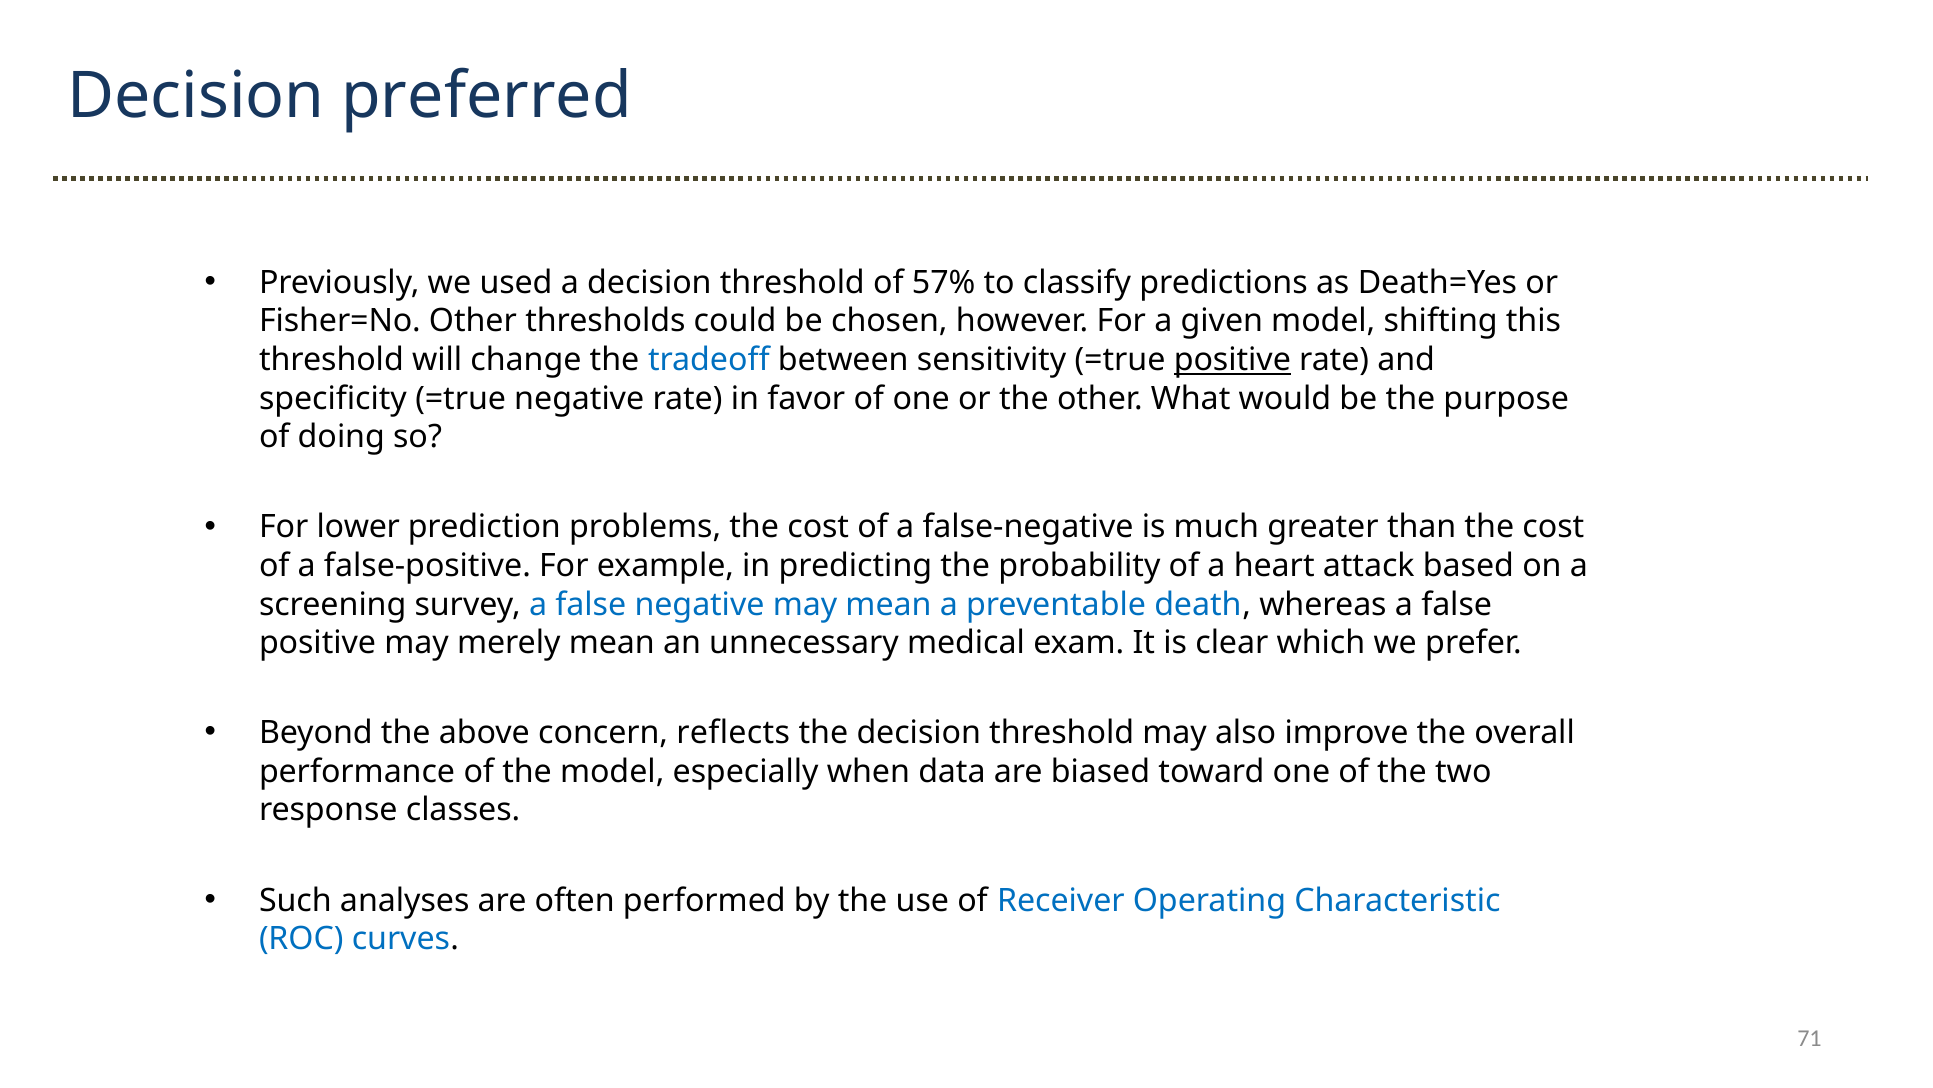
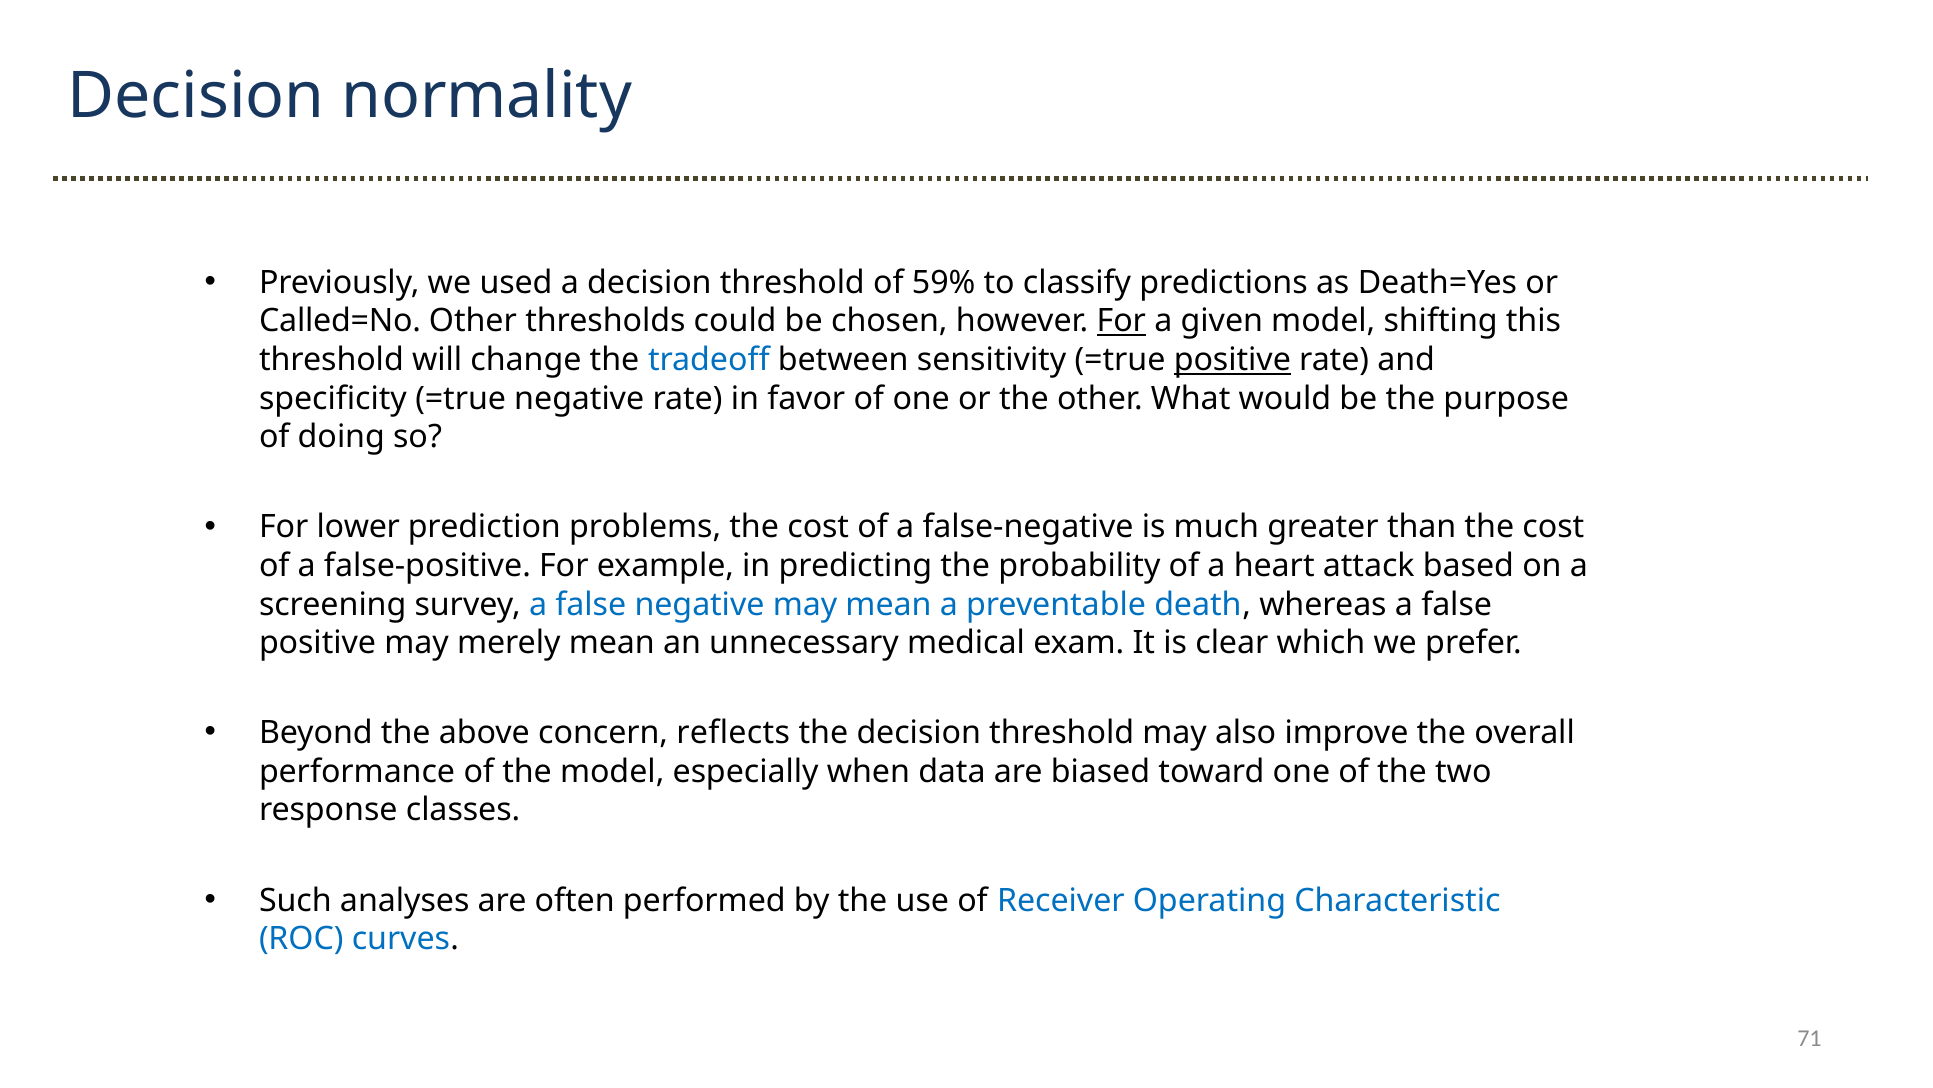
preferred: preferred -> normality (487, 97)
57%: 57% -> 59% (944, 282)
Fisher=No: Fisher=No -> Called=No (340, 321)
For underline: none -> present (1121, 321)
